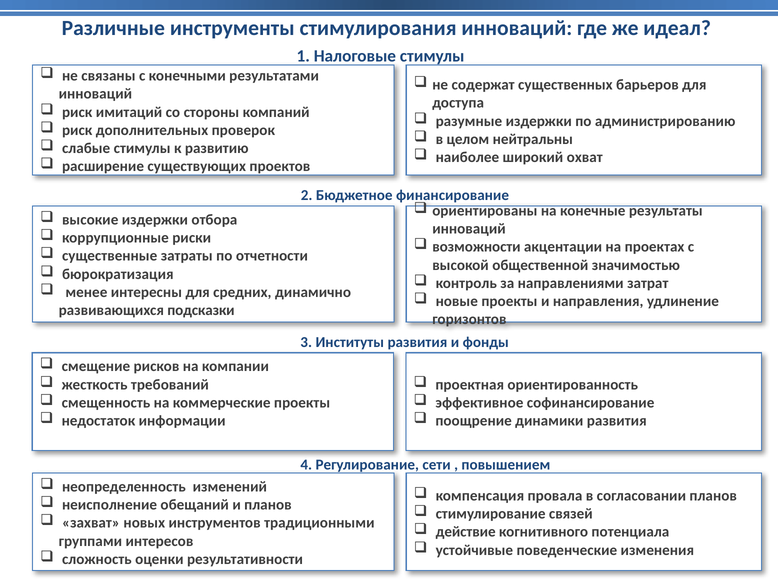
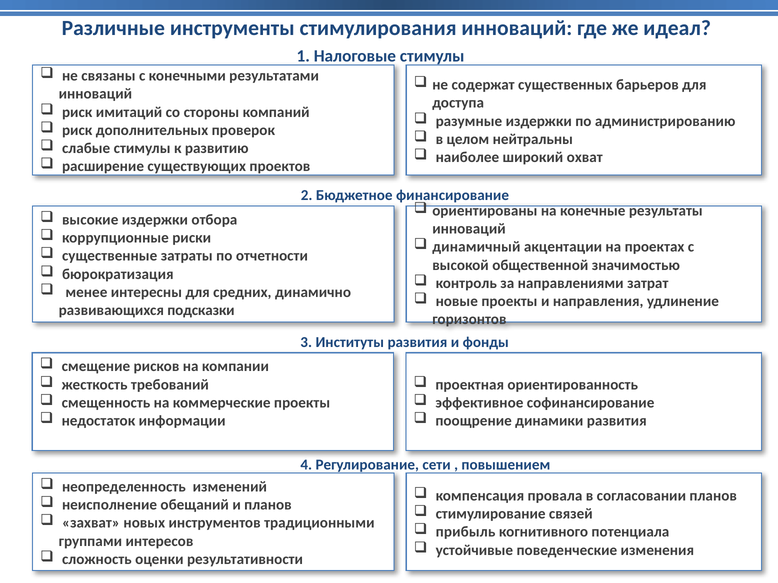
возможности: возможности -> динамичный (476, 247)
действие: действие -> прибыль (466, 532)
